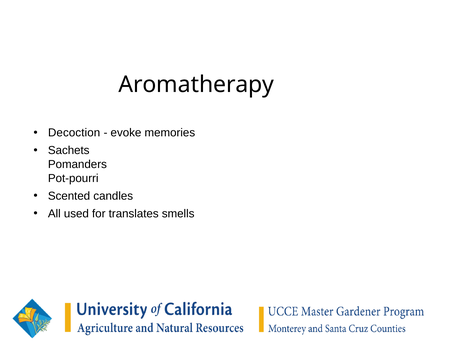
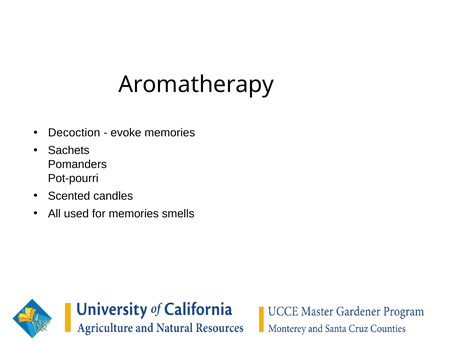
for translates: translates -> memories (134, 213)
